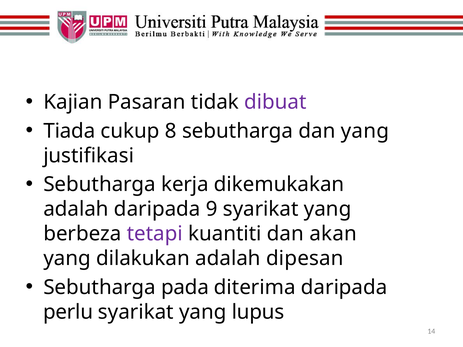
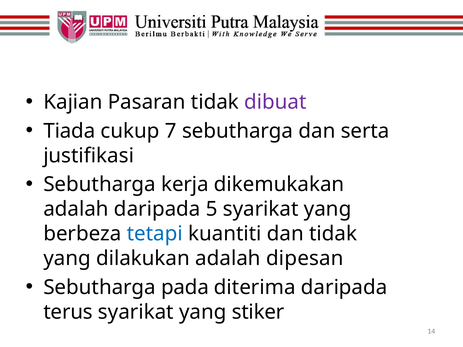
8: 8 -> 7 (171, 131)
dan yang: yang -> serta (365, 131)
9: 9 -> 5 (212, 209)
tetapi colour: purple -> blue (155, 234)
dan akan: akan -> tidak (333, 234)
perlu: perlu -> terus (68, 312)
lupus: lupus -> stiker (258, 312)
